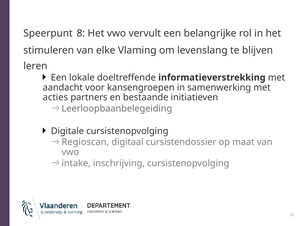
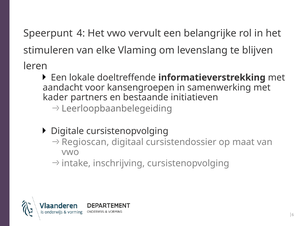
8: 8 -> 4 (81, 33)
acties: acties -> kader (55, 97)
